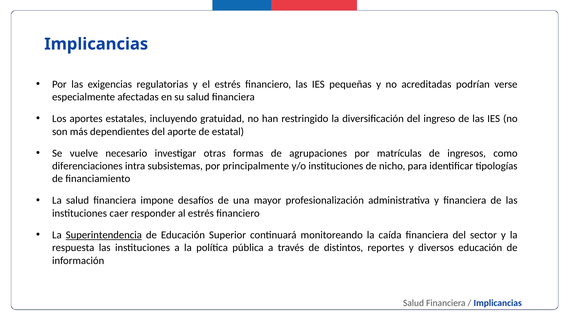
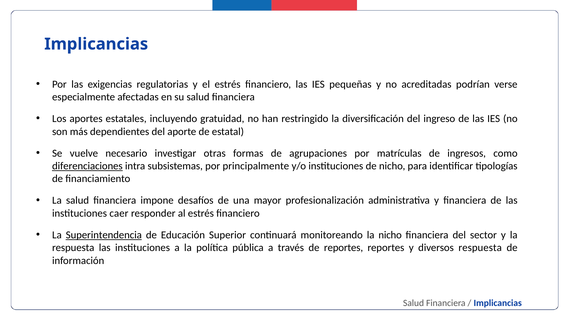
diferenciaciones underline: none -> present (87, 166)
la caída: caída -> nicho (390, 235)
de distintos: distintos -> reportes (344, 248)
diversos educación: educación -> respuesta (480, 248)
